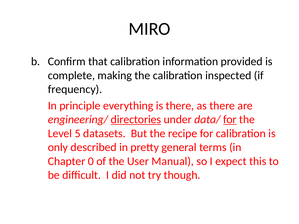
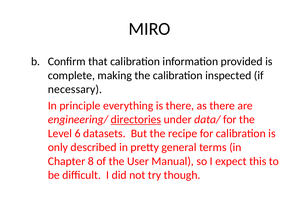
frequency: frequency -> necessary (75, 89)
for underline: present -> none (230, 120)
5: 5 -> 6 (78, 134)
0: 0 -> 8 (91, 161)
